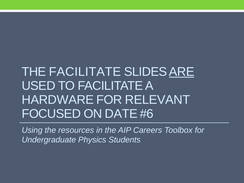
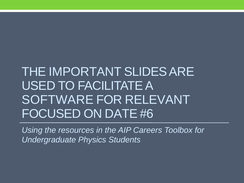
THE FACILITATE: FACILITATE -> IMPORTANT (85, 72)
ARE underline: present -> none (182, 72)
HARDWARE: HARDWARE -> SOFTWARE (58, 100)
